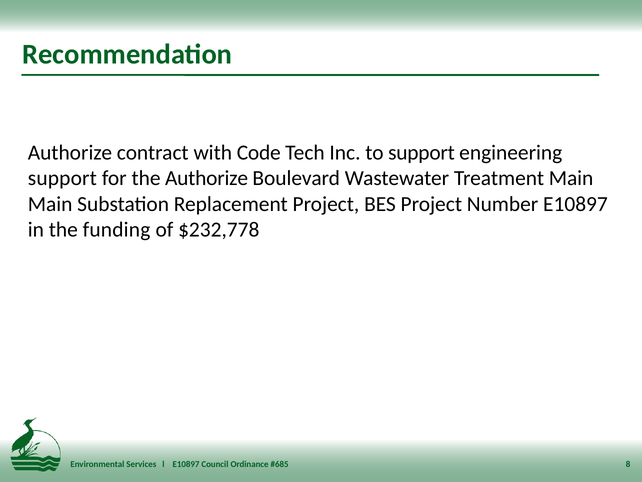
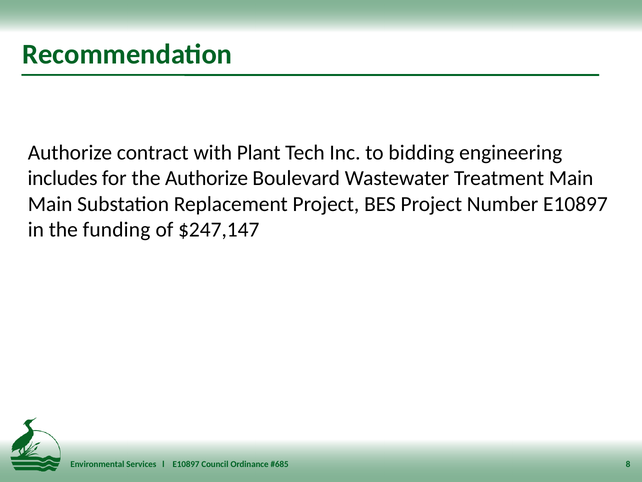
Code: Code -> Plant (259, 152)
to support: support -> bidding (421, 152)
support: support -> includes (63, 178)
$232,778: $232,778 -> $247,147 (219, 229)
